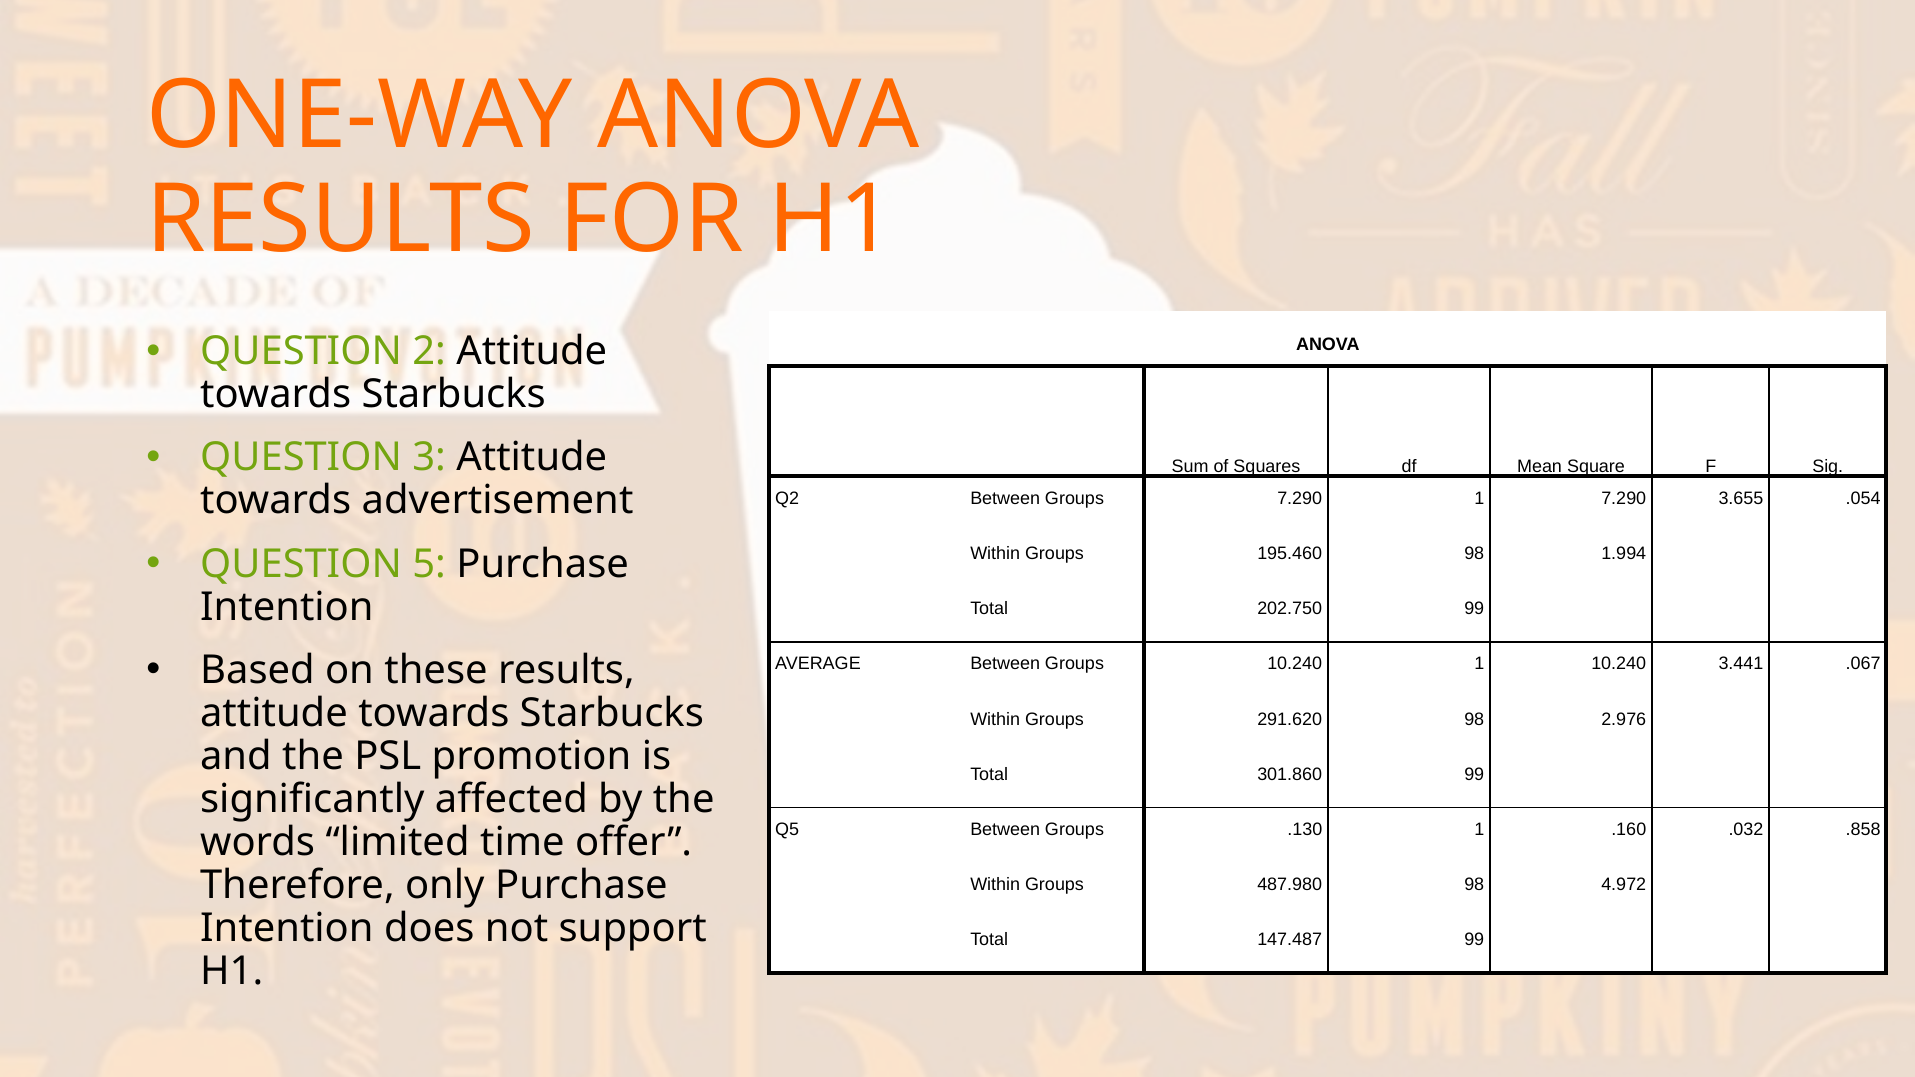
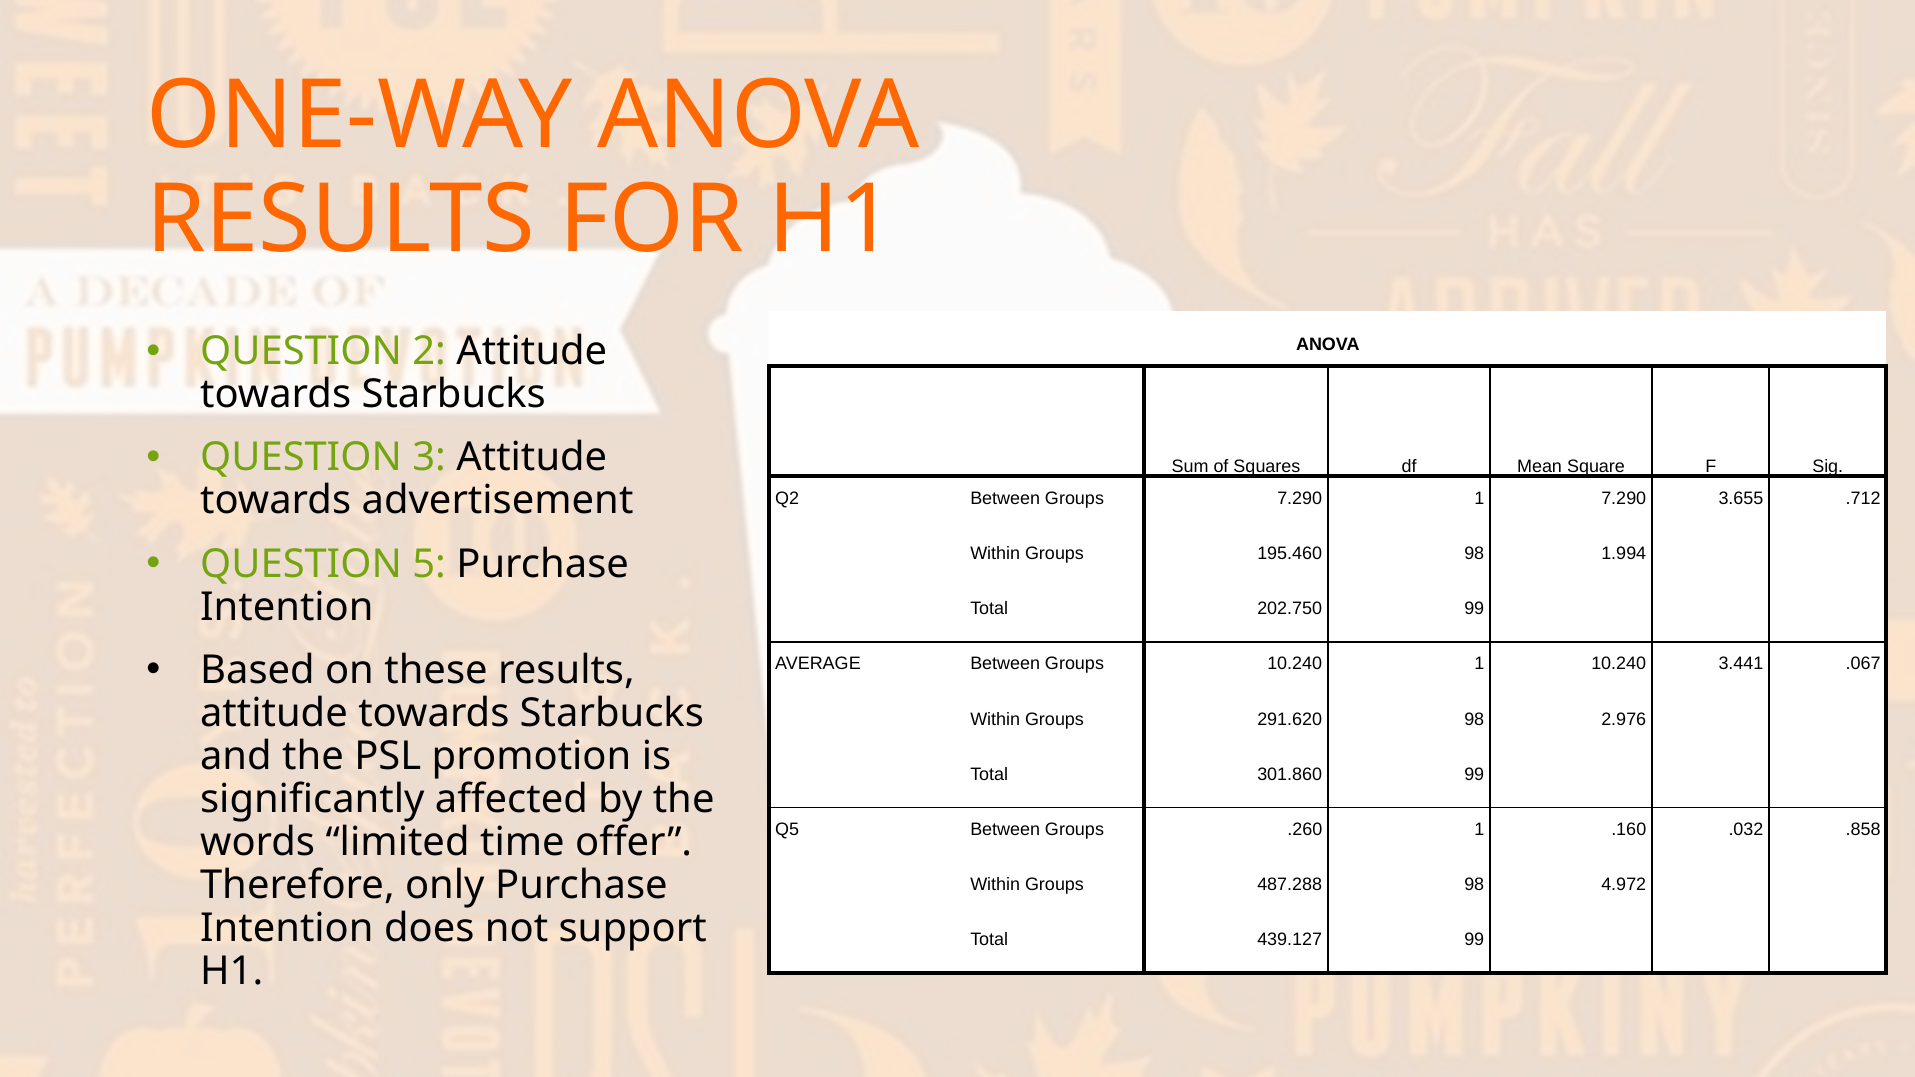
.054: .054 -> .712 (1863, 499)
.130: .130 -> .260 (1305, 830)
487.980: 487.980 -> 487.288 (1290, 885)
147.487: 147.487 -> 439.127 (1290, 940)
